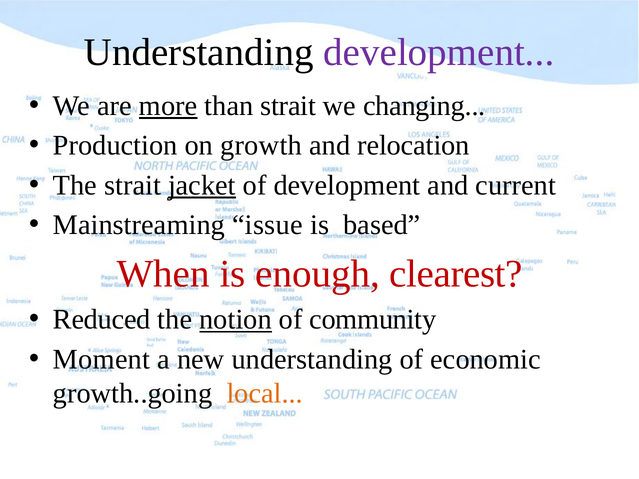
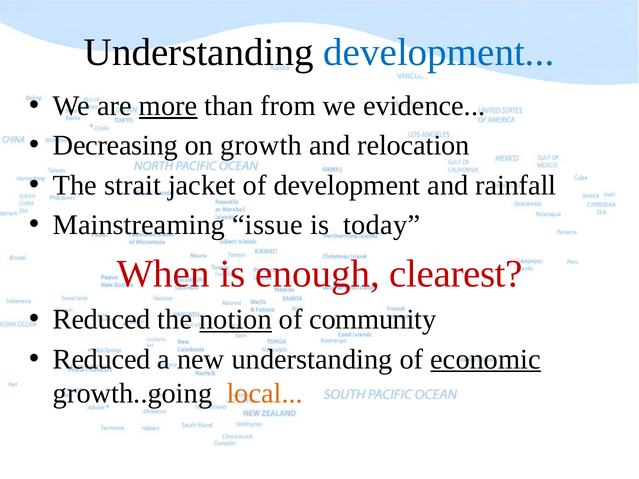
development colour: purple -> blue (439, 52)
than strait: strait -> from (288, 106)
changing: changing -> evidence (424, 106)
Production: Production -> Decreasing (115, 146)
jacket underline: present -> none (202, 185)
current: current -> rainfall (516, 185)
based: based -> today (382, 225)
Moment: Moment -> Reduced (102, 359)
economic underline: none -> present (486, 359)
